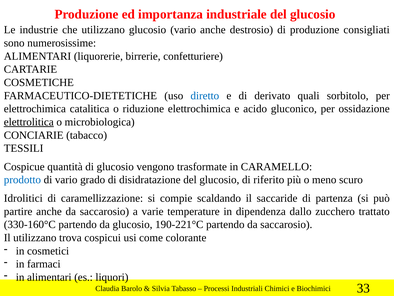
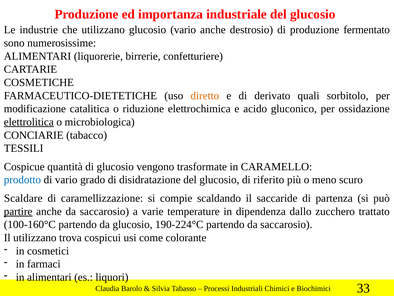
consigliati: consigliati -> fermentato (367, 30)
diretto colour: blue -> orange (205, 95)
elettrochimica: elettrochimica -> modificazione (35, 109)
Idrolitici: Idrolitici -> Scaldare (23, 198)
partire underline: none -> present (18, 211)
330-160°C: 330-160°C -> 100-160°C (30, 224)
190-221°C: 190-221°C -> 190-224°C (179, 224)
